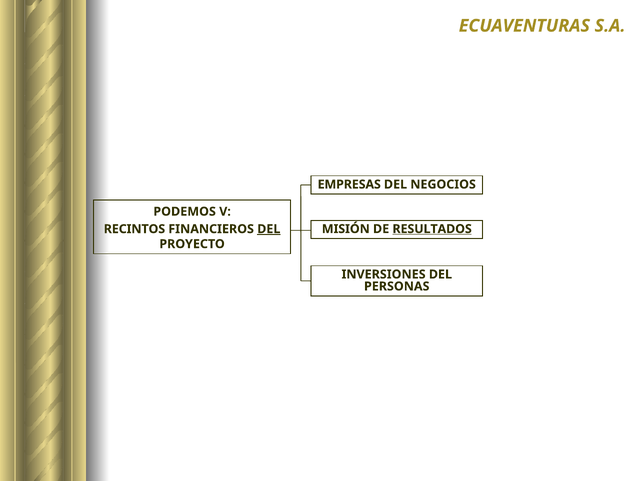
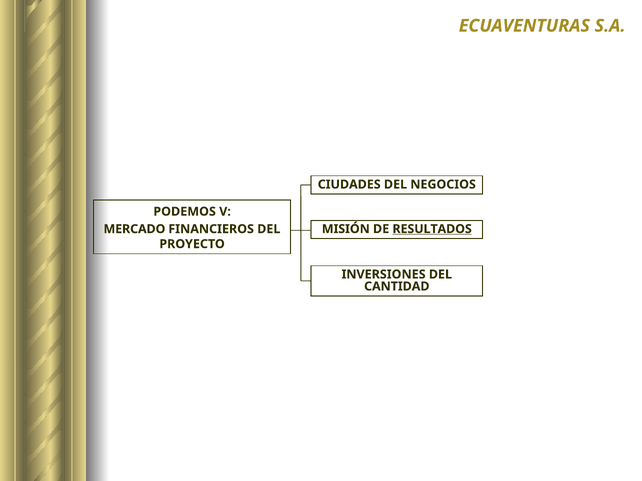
EMPRESAS: EMPRESAS -> CIUDADES (349, 185)
RECINTOS: RECINTOS -> MERCADO (134, 229)
DEL underline: present -> none (269, 229)
PERSONAS: PERSONAS -> CANTIDAD (397, 287)
